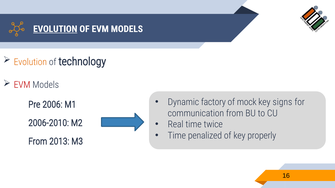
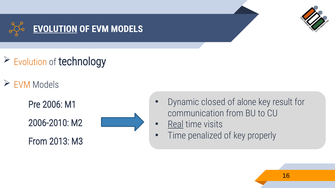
EVM colour: red -> orange (22, 85)
factory: factory -> closed (213, 102)
mock: mock -> alone (247, 102)
signs: signs -> result (283, 102)
Real underline: none -> present (176, 125)
twice: twice -> visits (213, 125)
